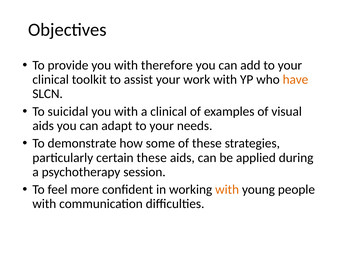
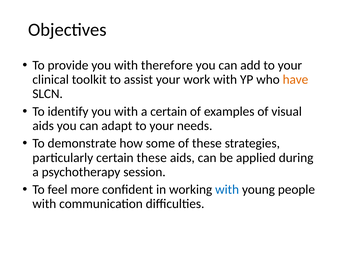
suicidal: suicidal -> identify (68, 112)
a clinical: clinical -> certain (169, 112)
with colour: orange -> blue (227, 190)
